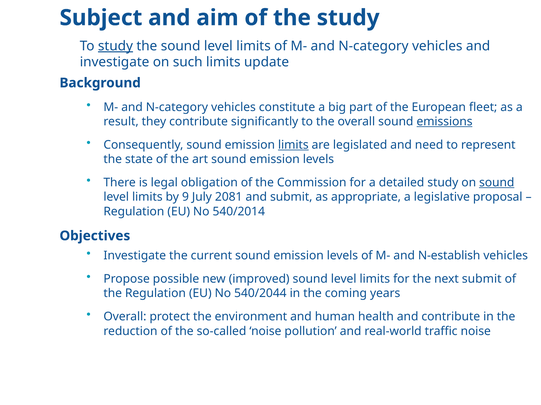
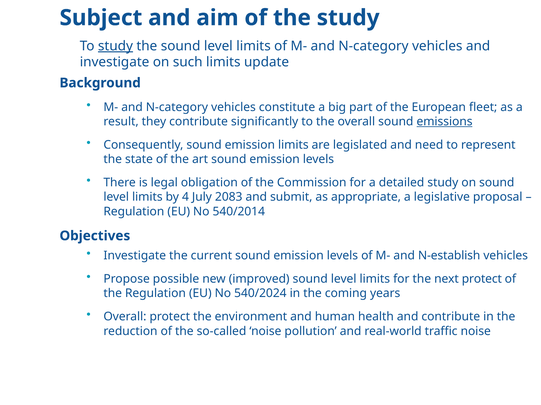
limits underline: present -> none (293, 145)
sound underline: present -> none (497, 183)
9: 9 -> 4 (185, 197)
2081: 2081 -> 2083 (229, 197)
next submit: submit -> protect (482, 279)
540/2044: 540/2044 -> 540/2024 (260, 294)
